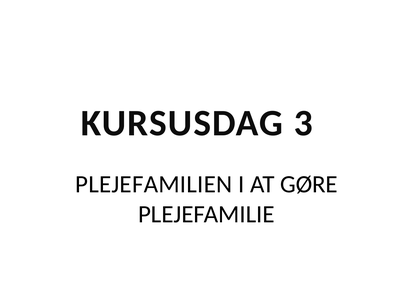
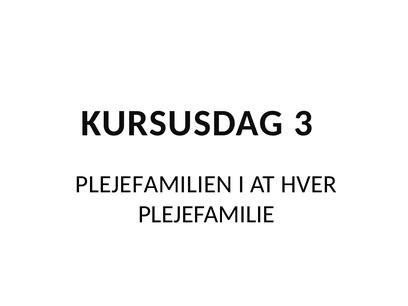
GØRE: GØRE -> HVER (309, 184)
